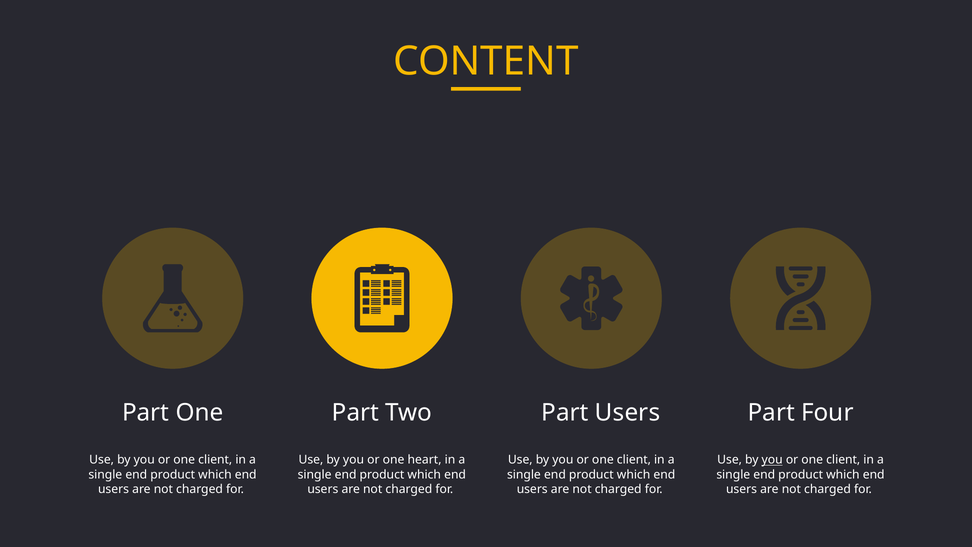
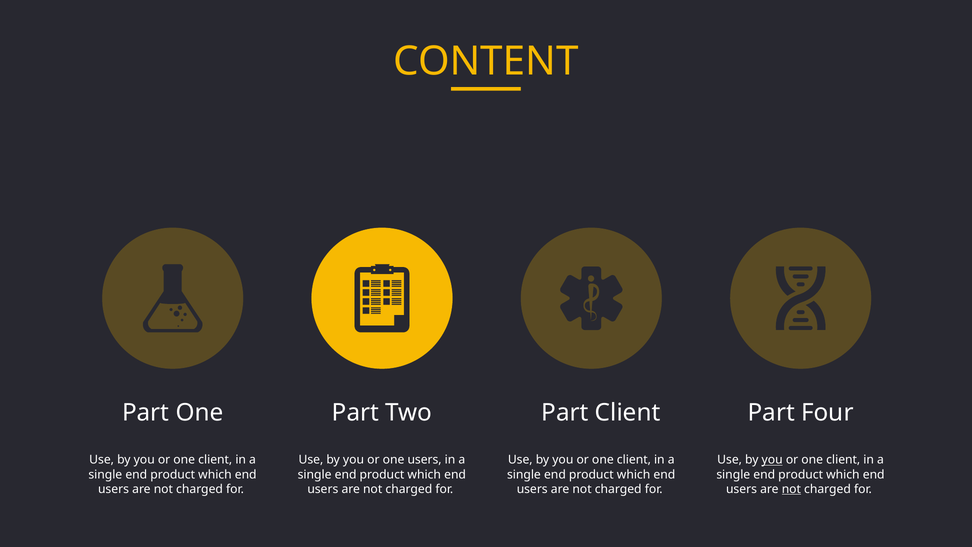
Part Users: Users -> Client (628, 413)
one heart: heart -> users (425, 460)
not underline: none -> present (791, 489)
